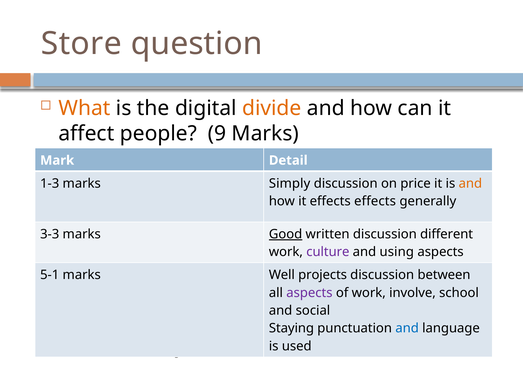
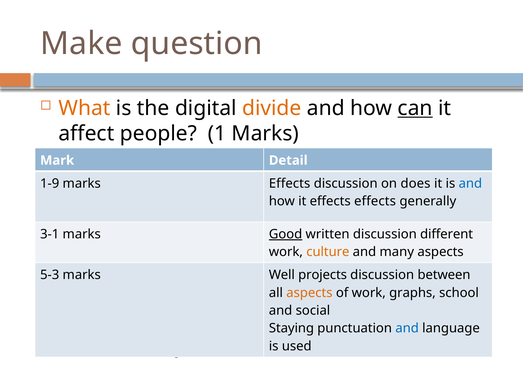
Store: Store -> Make (81, 44)
can underline: none -> present (415, 108)
9: 9 -> 1 (217, 133)
1-3: 1-3 -> 1-9 (50, 184)
marks Simply: Simply -> Effects (290, 184)
price: price -> does (415, 184)
and colour: orange -> blue (470, 184)
3-3: 3-3 -> 3-1 (50, 234)
culture colour: purple -> orange (328, 252)
using: using -> many (397, 252)
5-1: 5-1 -> 5-3 (50, 275)
aspects colour: purple -> orange (309, 293)
involve: involve -> graphs (412, 293)
